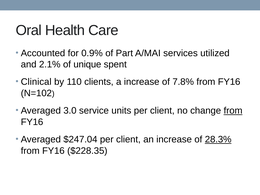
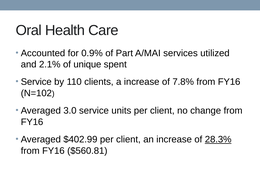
Clinical: Clinical -> Service (36, 82)
from underline: present -> none (233, 111)
$247.04: $247.04 -> $402.99 (80, 139)
$228.35: $228.35 -> $560.81 (87, 151)
